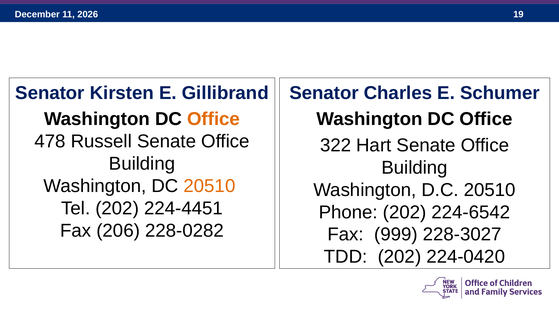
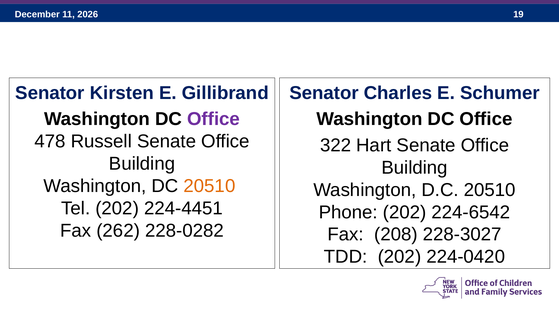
Office colour: orange -> purple (214, 119)
206: 206 -> 262 (118, 231)
999: 999 -> 208 (396, 235)
